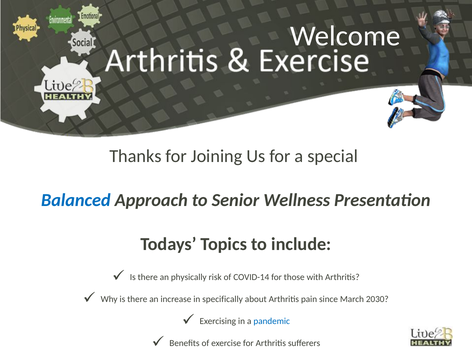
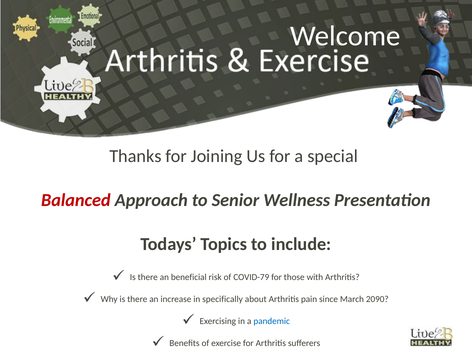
Balanced colour: blue -> red (76, 200)
physically: physically -> beneficial (189, 277)
COVID-14: COVID-14 -> COVID-79 (251, 277)
2030: 2030 -> 2090 (377, 299)
